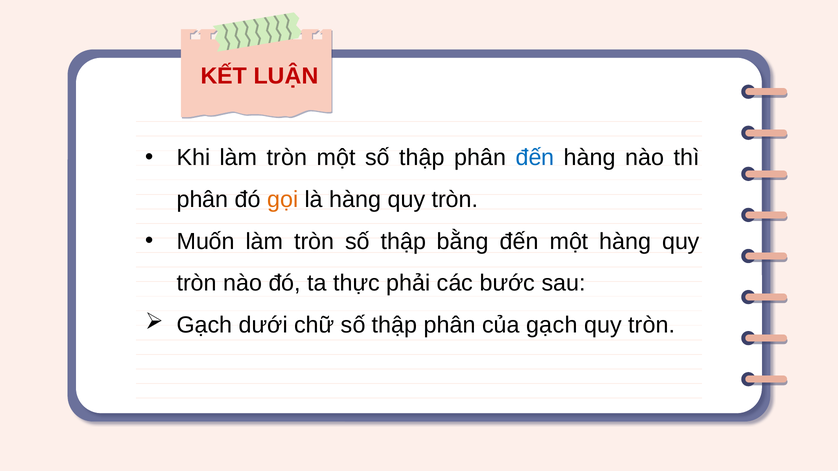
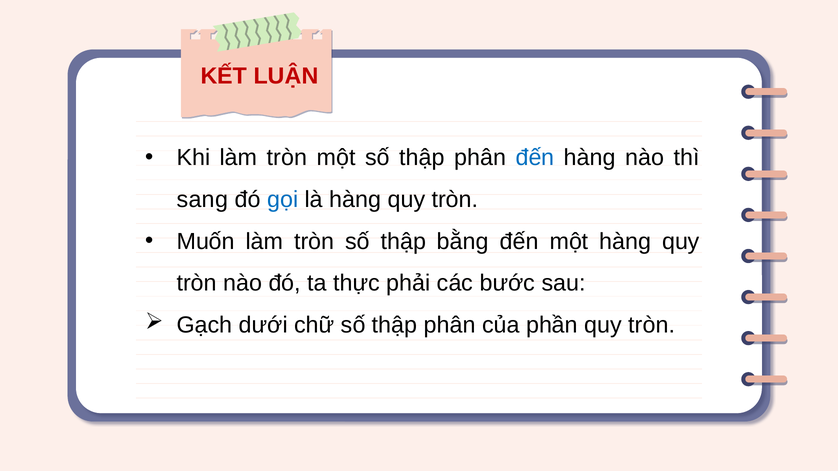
phân: phân -> sang (202, 200)
gọi colour: orange -> blue (283, 200)
của gạch: gạch -> phần (552, 325)
